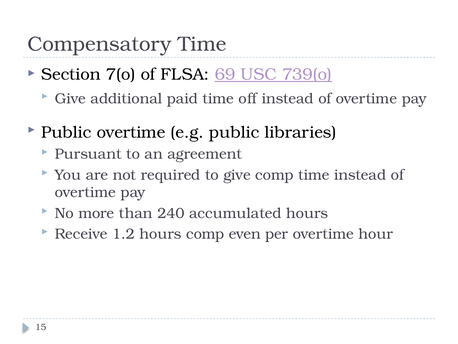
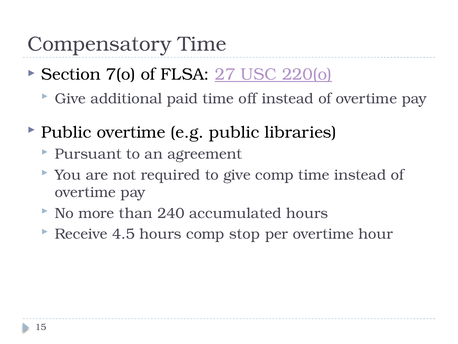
69: 69 -> 27 (225, 74)
739(o: 739(o -> 220(o (307, 74)
1.2: 1.2 -> 4.5 (123, 234)
even: even -> stop (245, 234)
